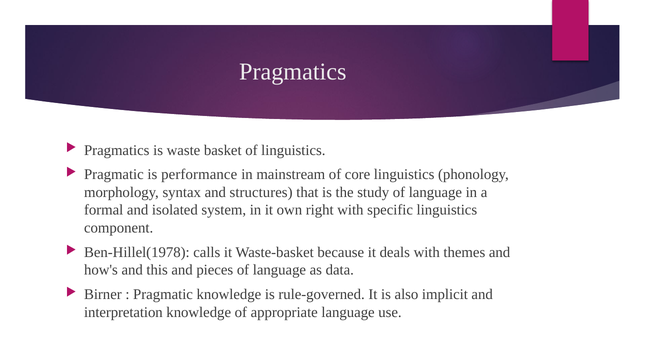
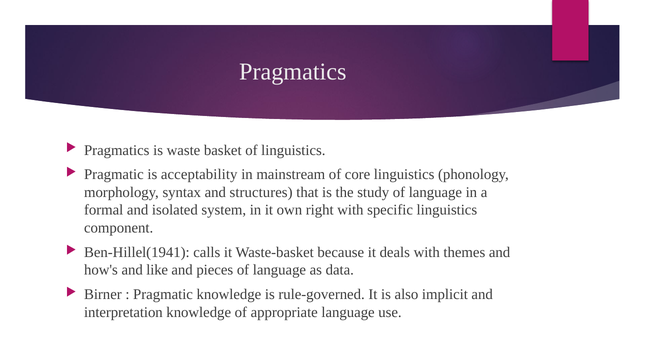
performance: performance -> acceptability (199, 175)
Ben-Hillel(1978: Ben-Hillel(1978 -> Ben-Hillel(1941 (137, 252)
this: this -> like (157, 270)
